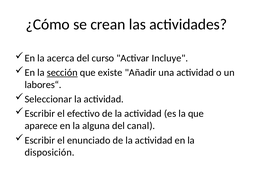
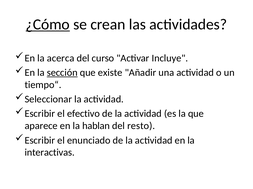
¿Cómo underline: none -> present (48, 24)
labores“: labores“ -> tiempo“ (43, 85)
alguna: alguna -> hablan (96, 126)
canal: canal -> resto (141, 126)
disposición: disposición -> interactivas (50, 153)
